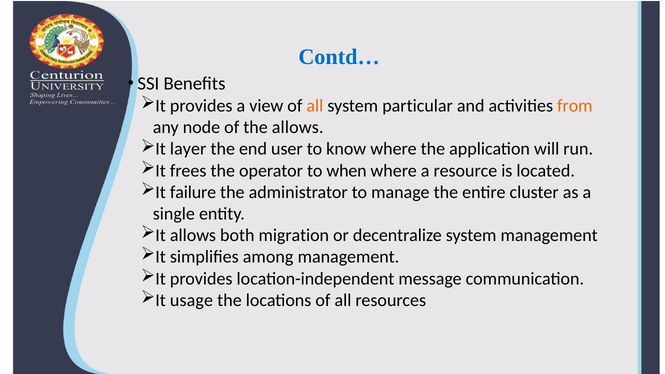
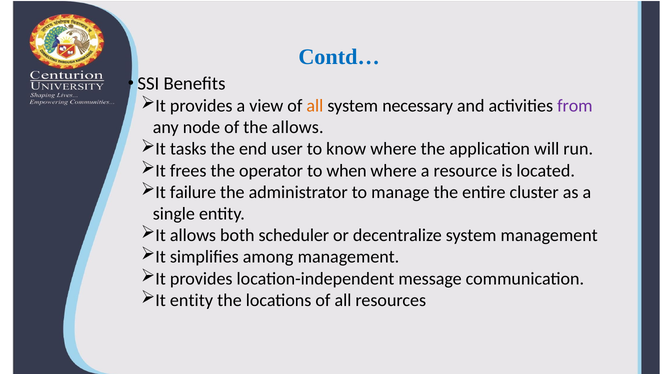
particular: particular -> necessary (418, 106)
from colour: orange -> purple (575, 106)
layer: layer -> tasks (188, 149)
migration: migration -> scheduler (294, 235)
It usage: usage -> entity (192, 300)
